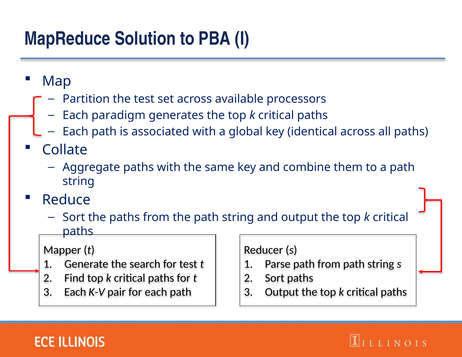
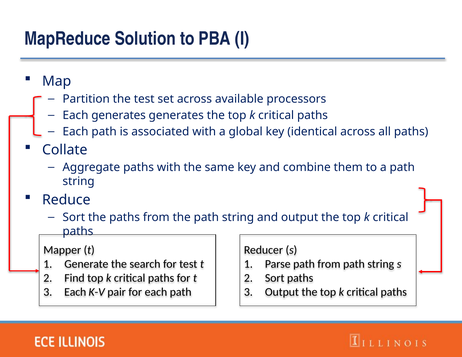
Each paradigm: paradigm -> generates (119, 115)
